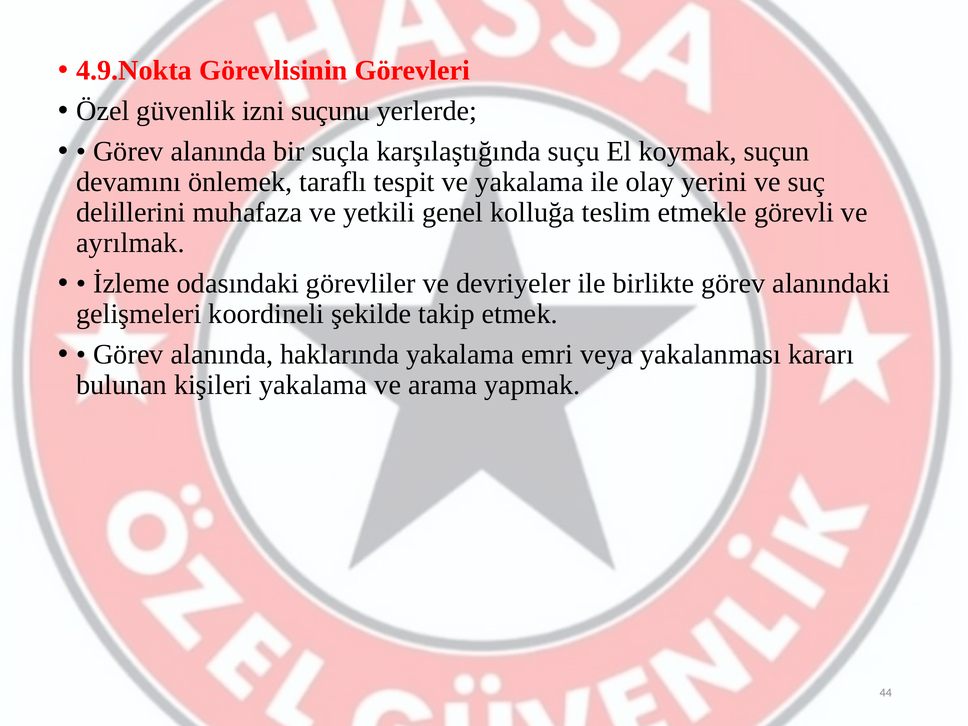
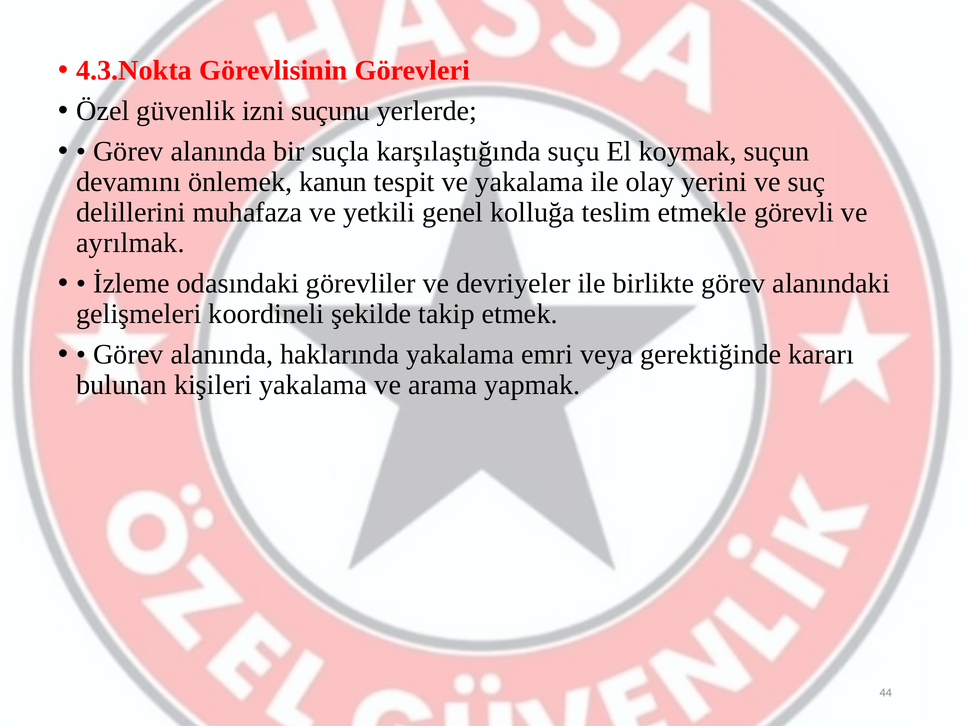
4.9.Nokta: 4.9.Nokta -> 4.3.Nokta (134, 70)
taraflı: taraflı -> kanun (333, 182)
yakalanması: yakalanması -> gerektiğinde (711, 355)
